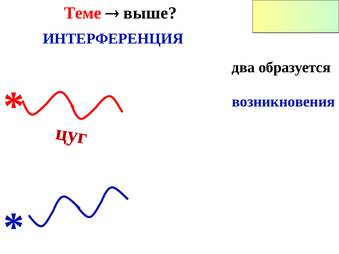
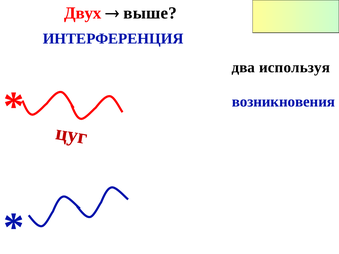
Теме: Теме -> Двух (83, 13)
образуется: образуется -> используя (294, 67)
